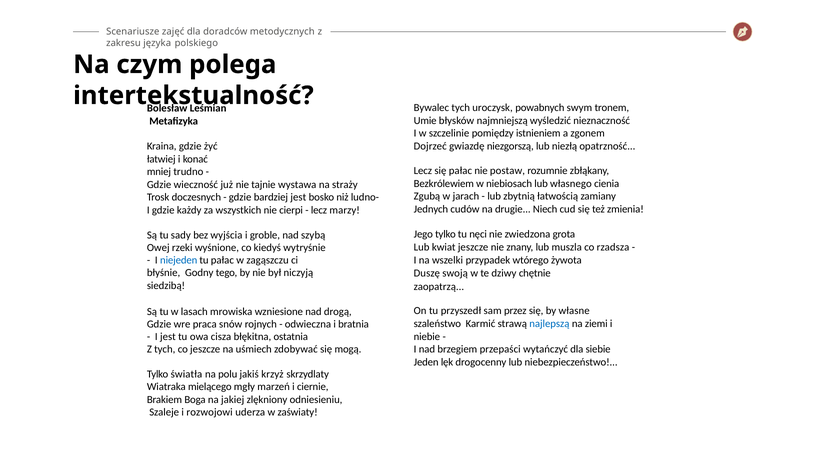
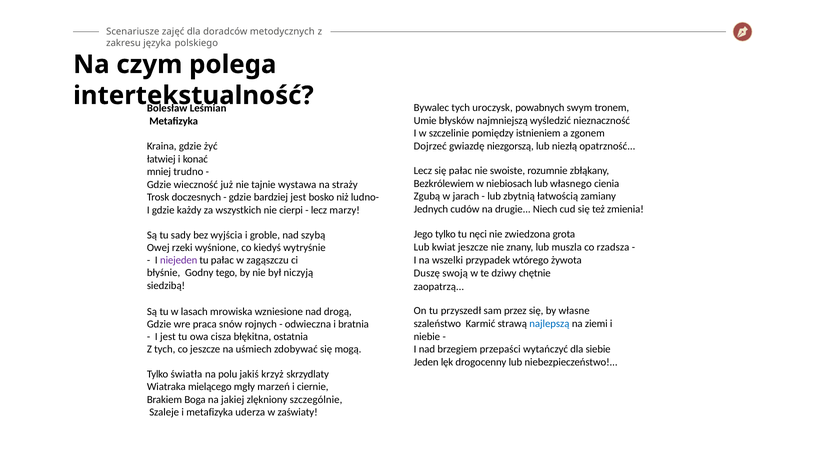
postaw: postaw -> swoiste (508, 171)
niejeden colour: blue -> purple (179, 260)
odniesieniu: odniesieniu -> szczególnie (316, 399)
i rozwojowi: rozwojowi -> metafizyka (210, 412)
